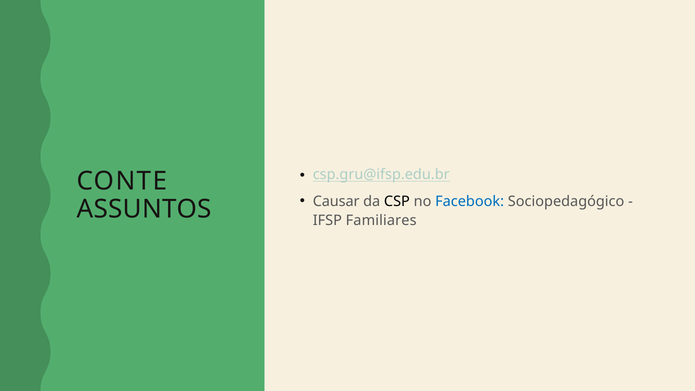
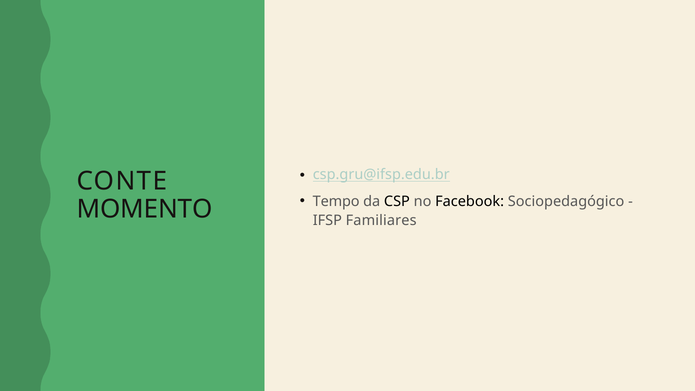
Causar: Causar -> Tempo (336, 201)
Facebook colour: blue -> black (470, 201)
ASSUNTOS: ASSUNTOS -> MOMENTO (144, 209)
